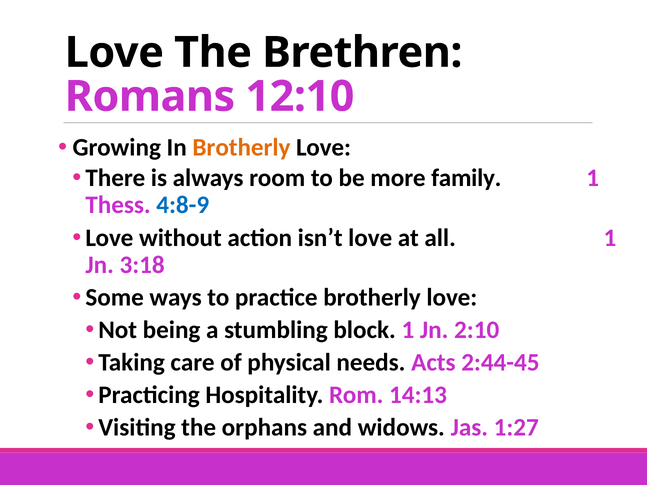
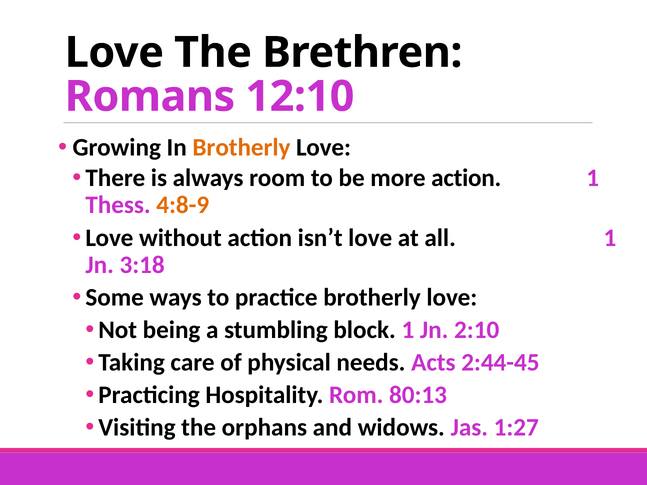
more family: family -> action (466, 178)
4:8-9 colour: blue -> orange (183, 205)
14:13: 14:13 -> 80:13 (418, 395)
